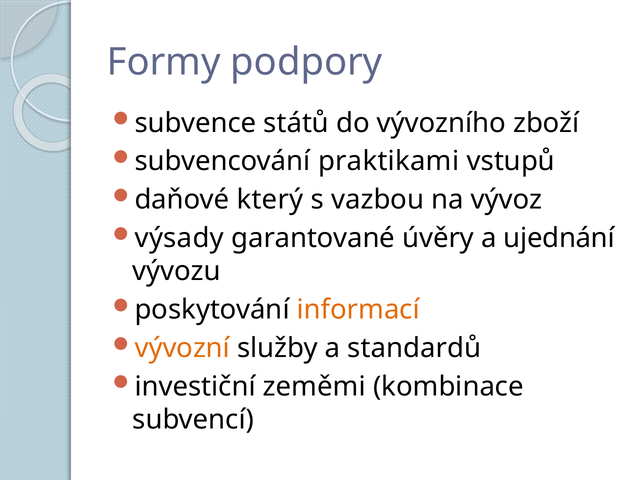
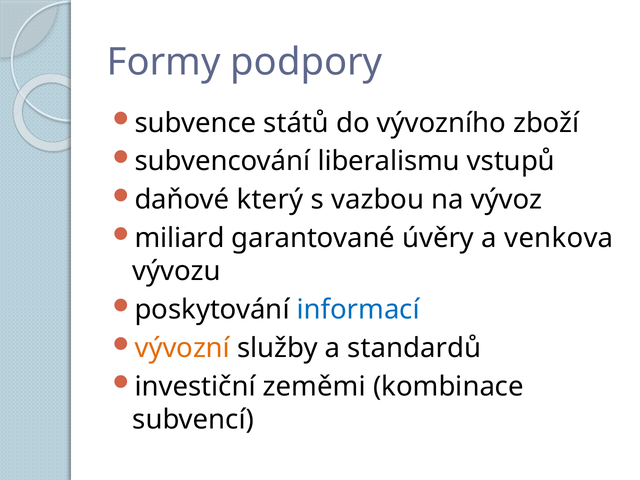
praktikami: praktikami -> liberalismu (389, 161)
výsady: výsady -> miliard (180, 238)
ujednání: ujednání -> venkova (559, 238)
informací colour: orange -> blue (358, 310)
